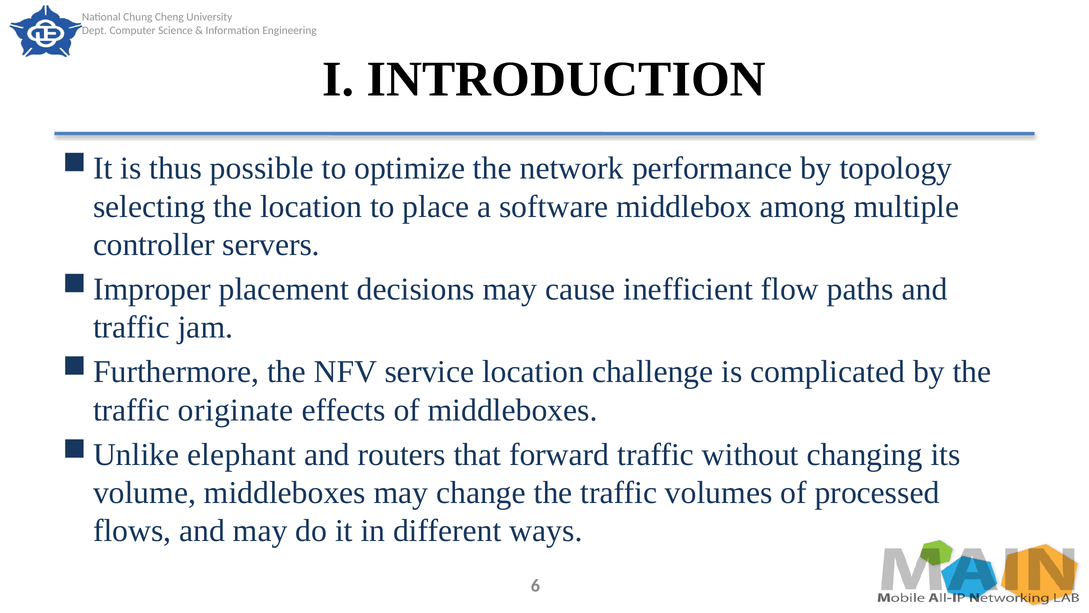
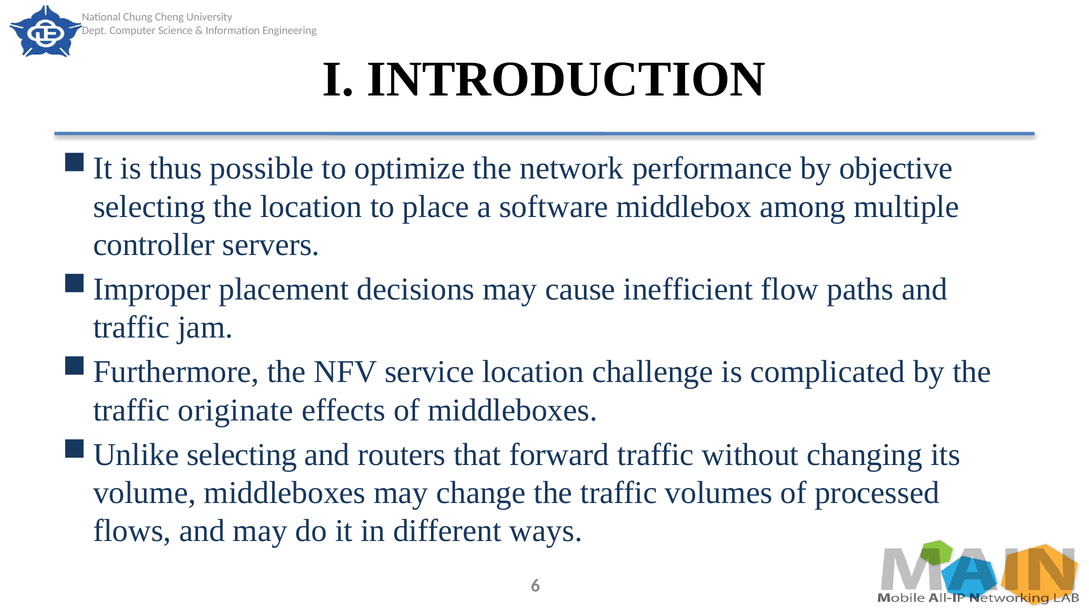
topology: topology -> objective (896, 168)
elephant: elephant -> selecting (242, 454)
